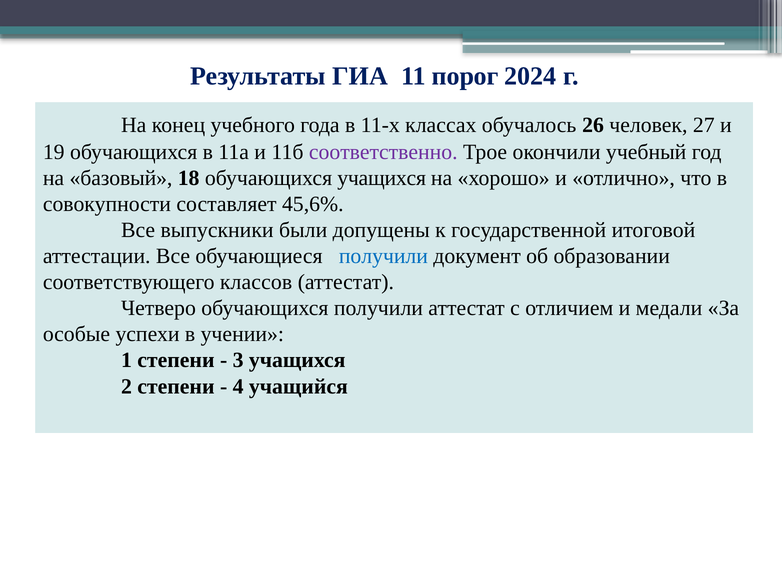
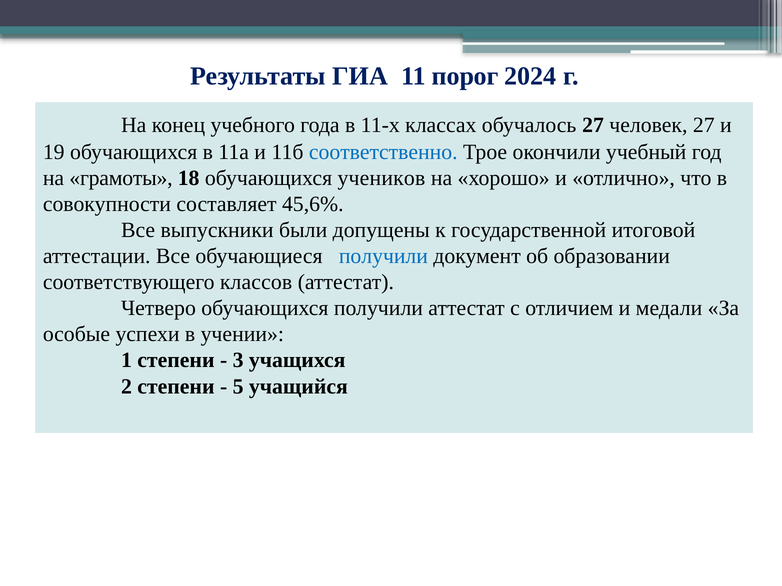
обучалось 26: 26 -> 27 (593, 125)
соответственно colour: purple -> blue (383, 152)
базовый: базовый -> грамоты (121, 178)
обучающихся учащихся: учащихся -> учеников (381, 178)
4: 4 -> 5 (238, 387)
